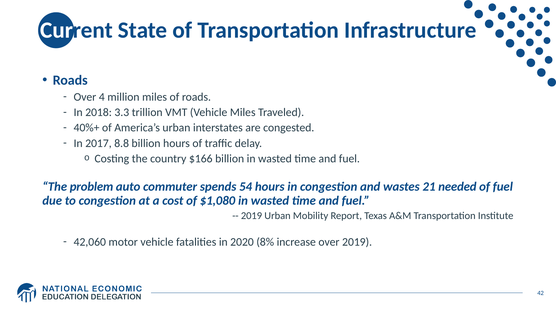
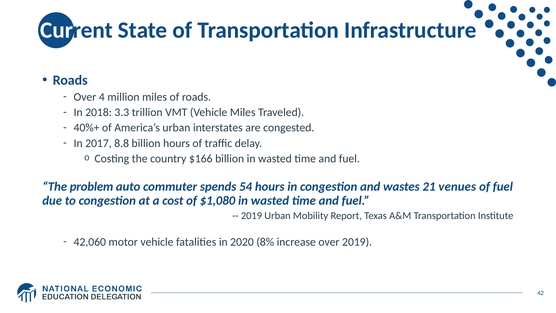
needed: needed -> venues (457, 187)
